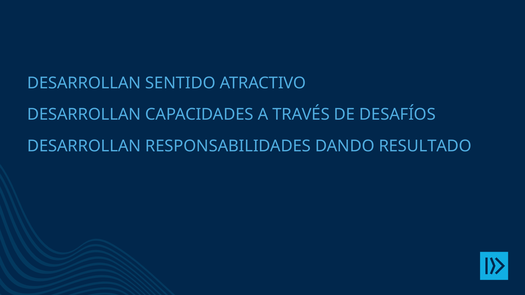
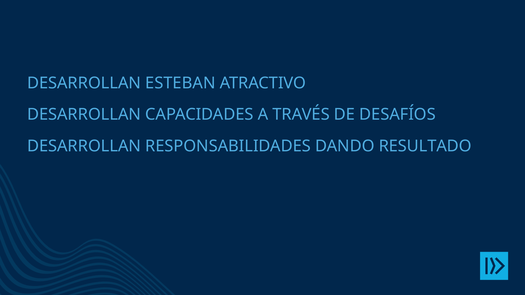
SENTIDO: SENTIDO -> ESTEBAN (180, 83)
